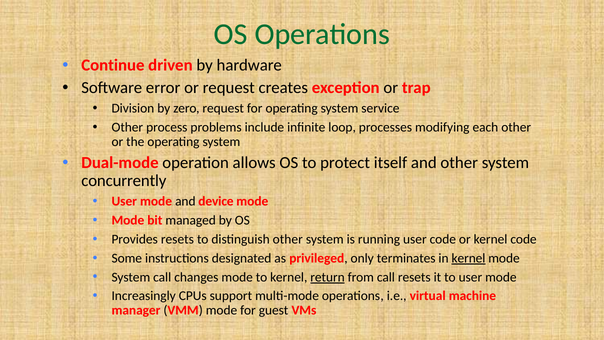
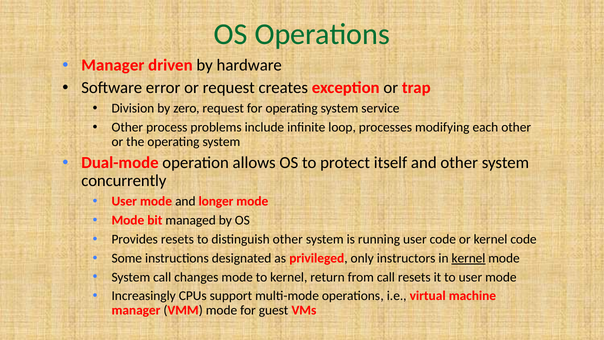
Continue: Continue -> Manager (113, 65)
device: device -> longer (216, 201)
terminates: terminates -> instructors (406, 258)
return underline: present -> none (328, 277)
